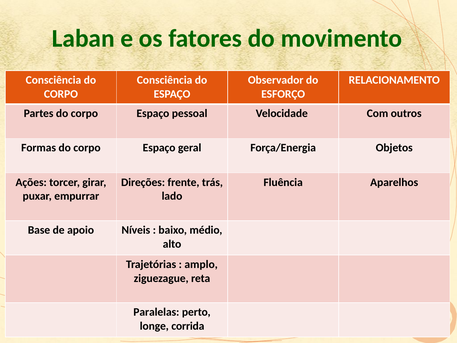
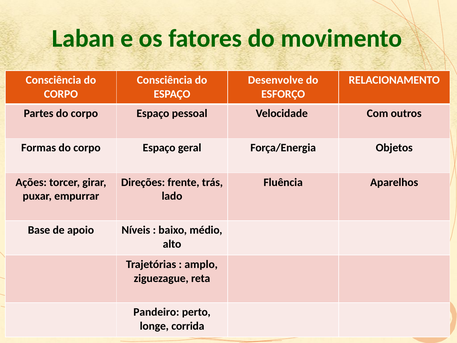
Observador: Observador -> Desenvolve (276, 80)
Paralelas: Paralelas -> Pandeiro (156, 312)
